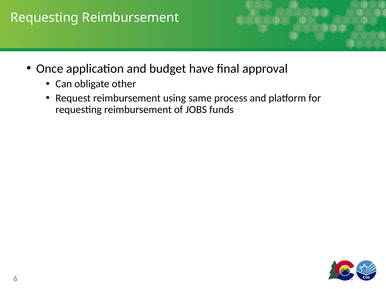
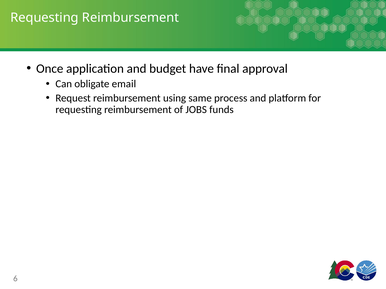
other: other -> email (124, 84)
